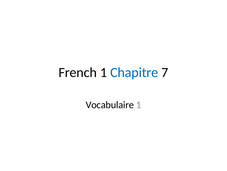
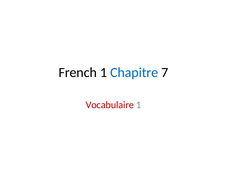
Vocabulaire colour: black -> red (110, 104)
